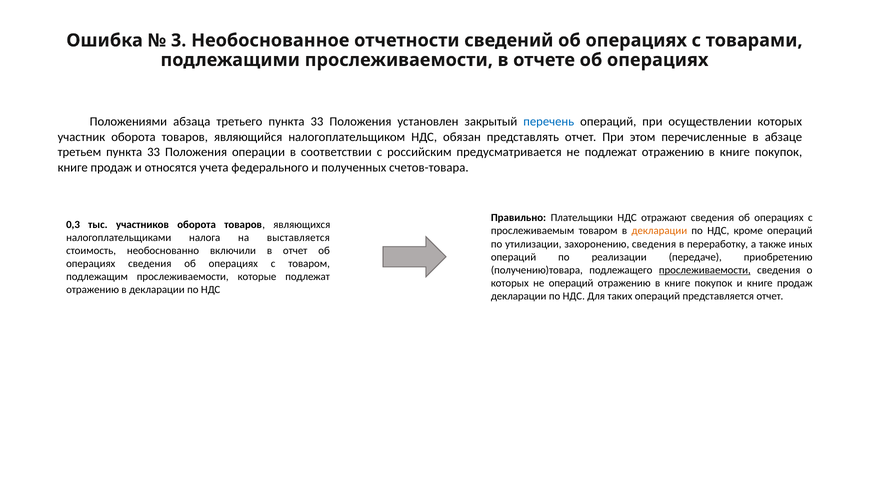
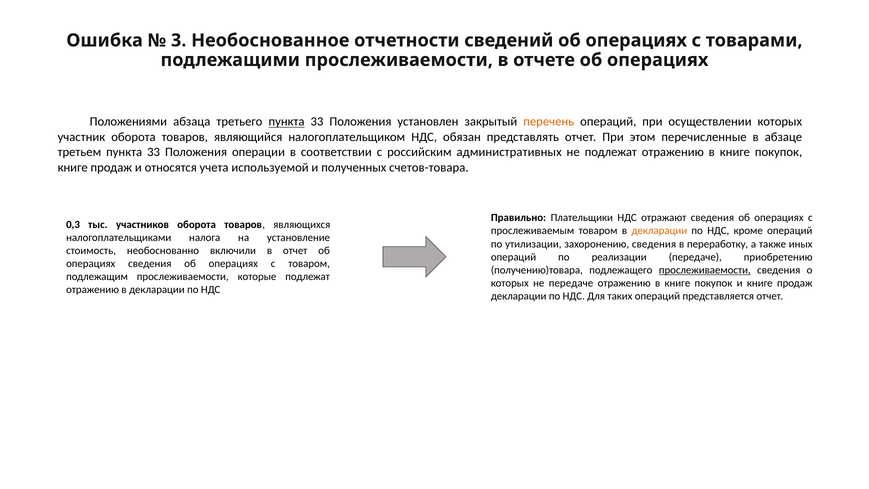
пункта underline: none -> present (287, 122)
перечень colour: blue -> orange (549, 122)
предусматривается: предусматривается -> административных (509, 152)
федерального: федерального -> используемой (270, 167)
выставляется: выставляется -> установление (298, 237)
не операций: операций -> передаче (571, 283)
